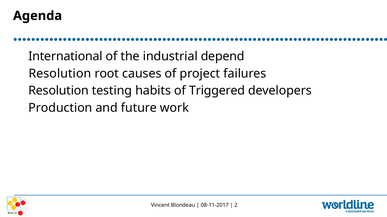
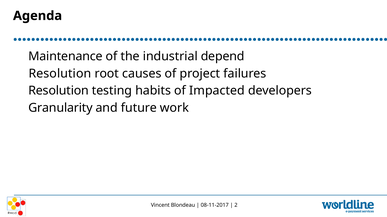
International: International -> Maintenance (65, 56)
Triggered: Triggered -> Impacted (217, 91)
Production: Production -> Granularity (60, 108)
